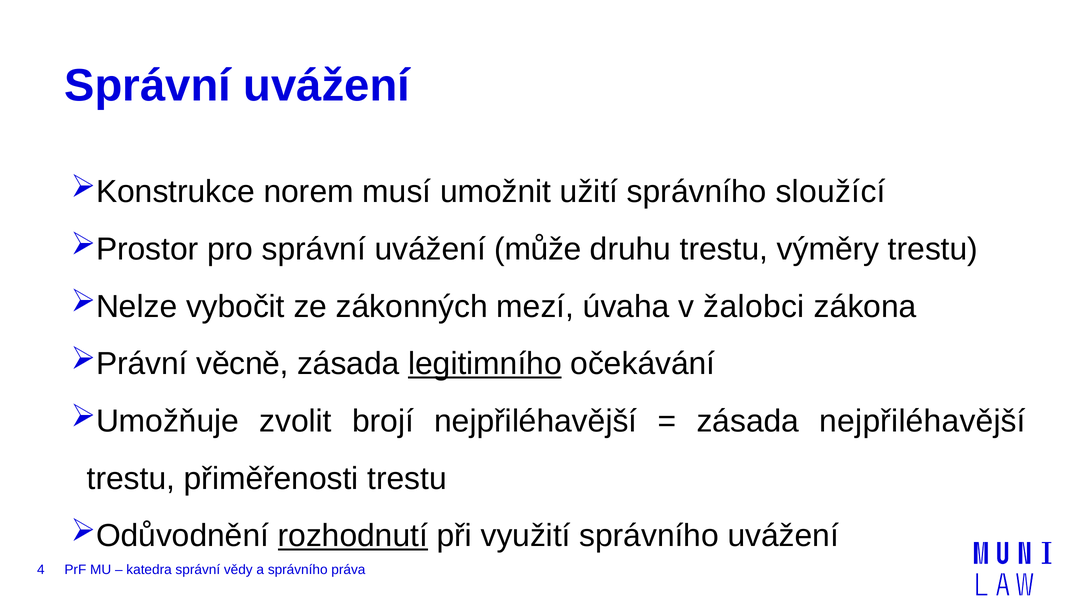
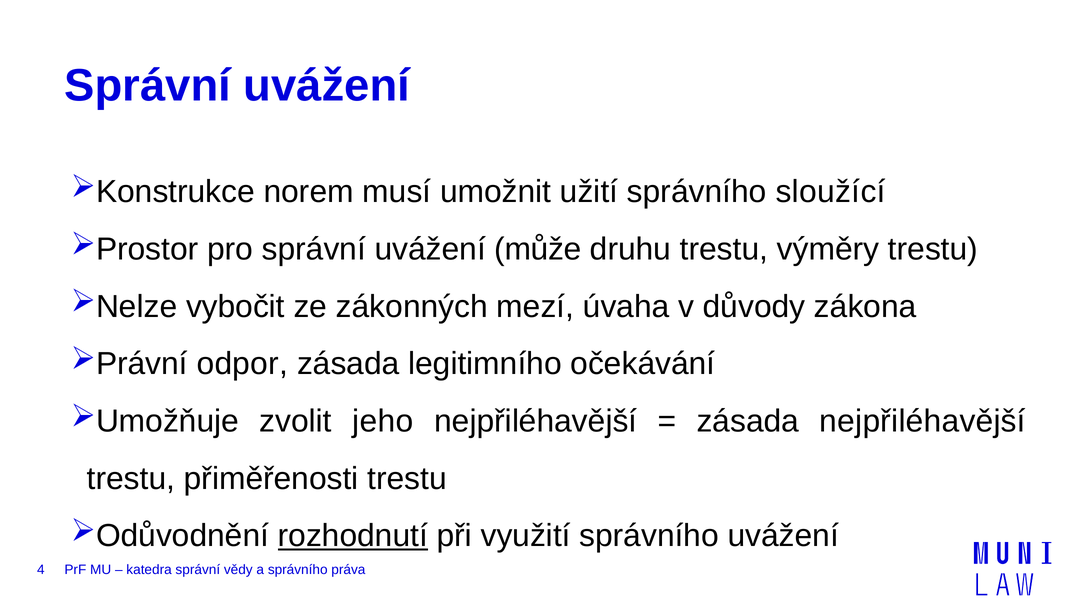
žalobci: žalobci -> důvody (754, 306)
věcně: věcně -> odpor (242, 364)
legitimního underline: present -> none (485, 364)
brojí: brojí -> jeho (383, 421)
